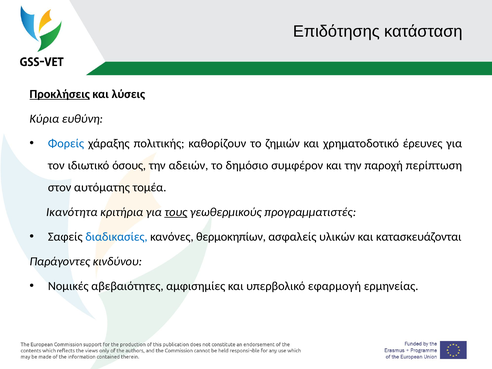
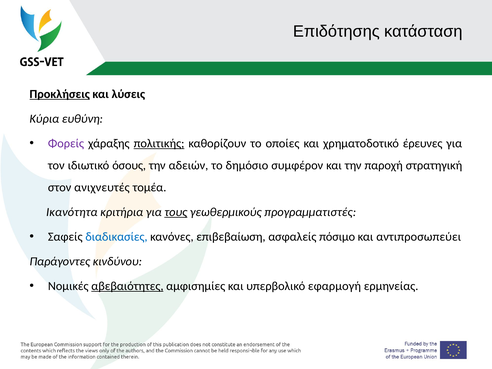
Φορείς colour: blue -> purple (66, 143)
πολιτικής underline: none -> present (159, 143)
ζημιών: ζημιών -> οποίες (283, 143)
περίπτωση: περίπτωση -> στρατηγική (434, 165)
αυτόματης: αυτόματης -> ανιχνευτές (102, 188)
θερμοκηπίων: θερμοκηπίων -> επιβεβαίωση (231, 237)
υλικών: υλικών -> πόσιμο (337, 237)
κατασκευάζονται: κατασκευάζονται -> αντιπροσωπεύει (419, 237)
αβεβαιότητες underline: none -> present (127, 286)
